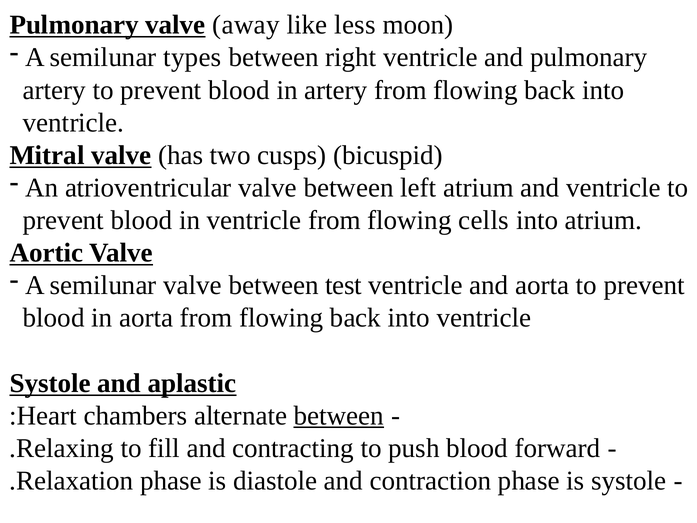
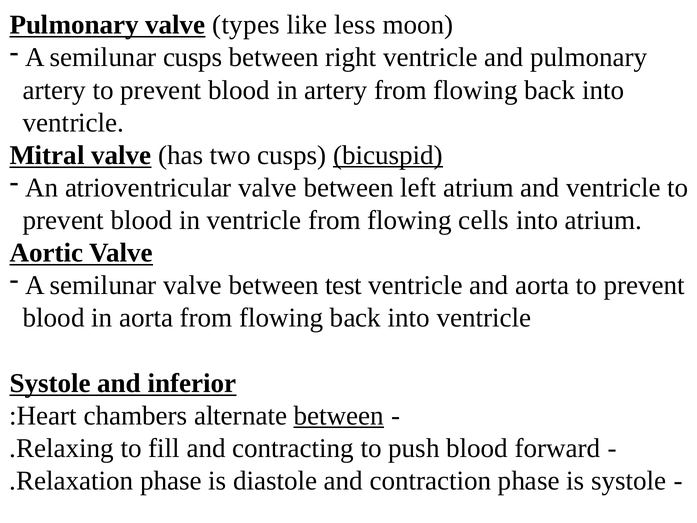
away: away -> types (246, 25)
semilunar types: types -> cusps (193, 57)
bicuspid underline: none -> present (388, 155)
aplastic: aplastic -> inferior (192, 383)
